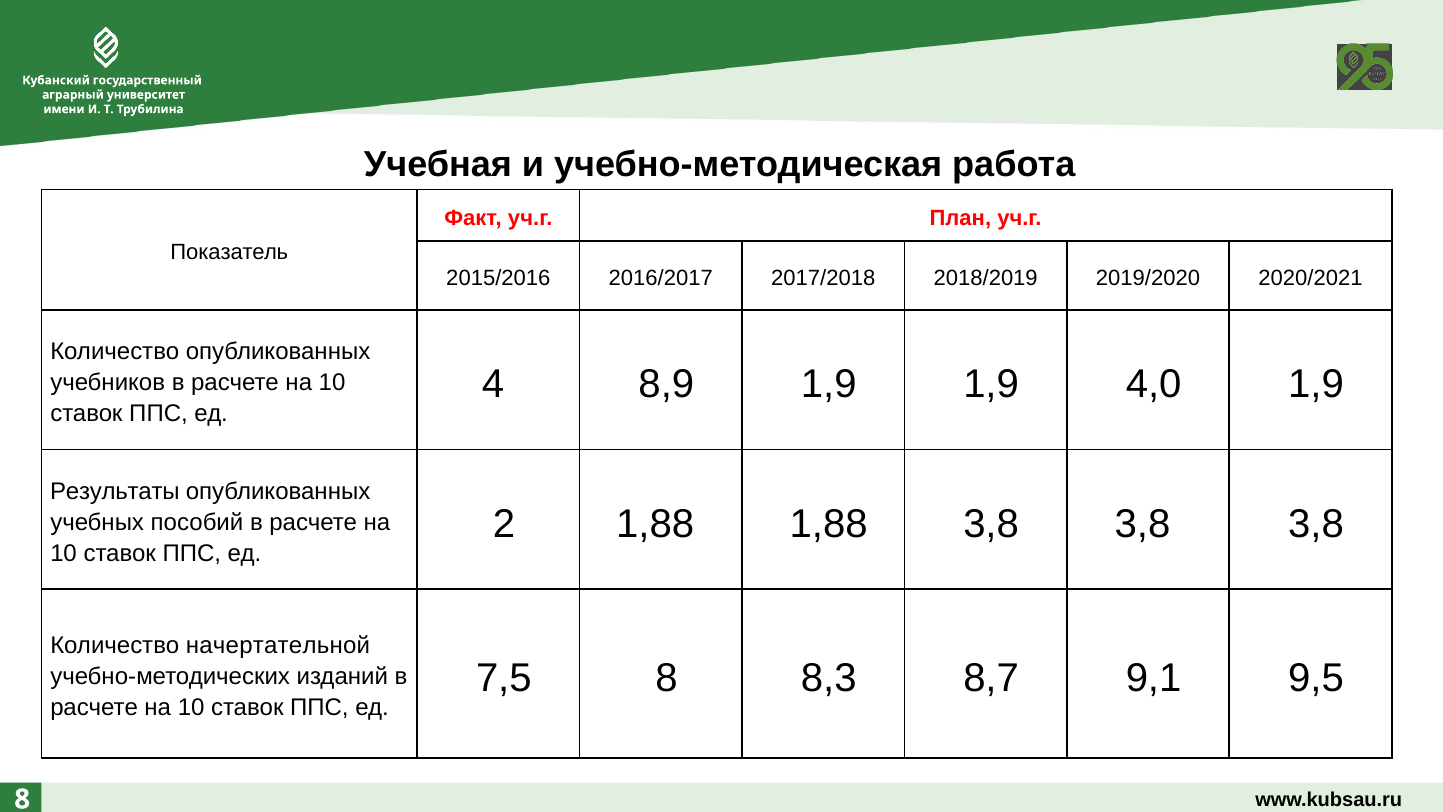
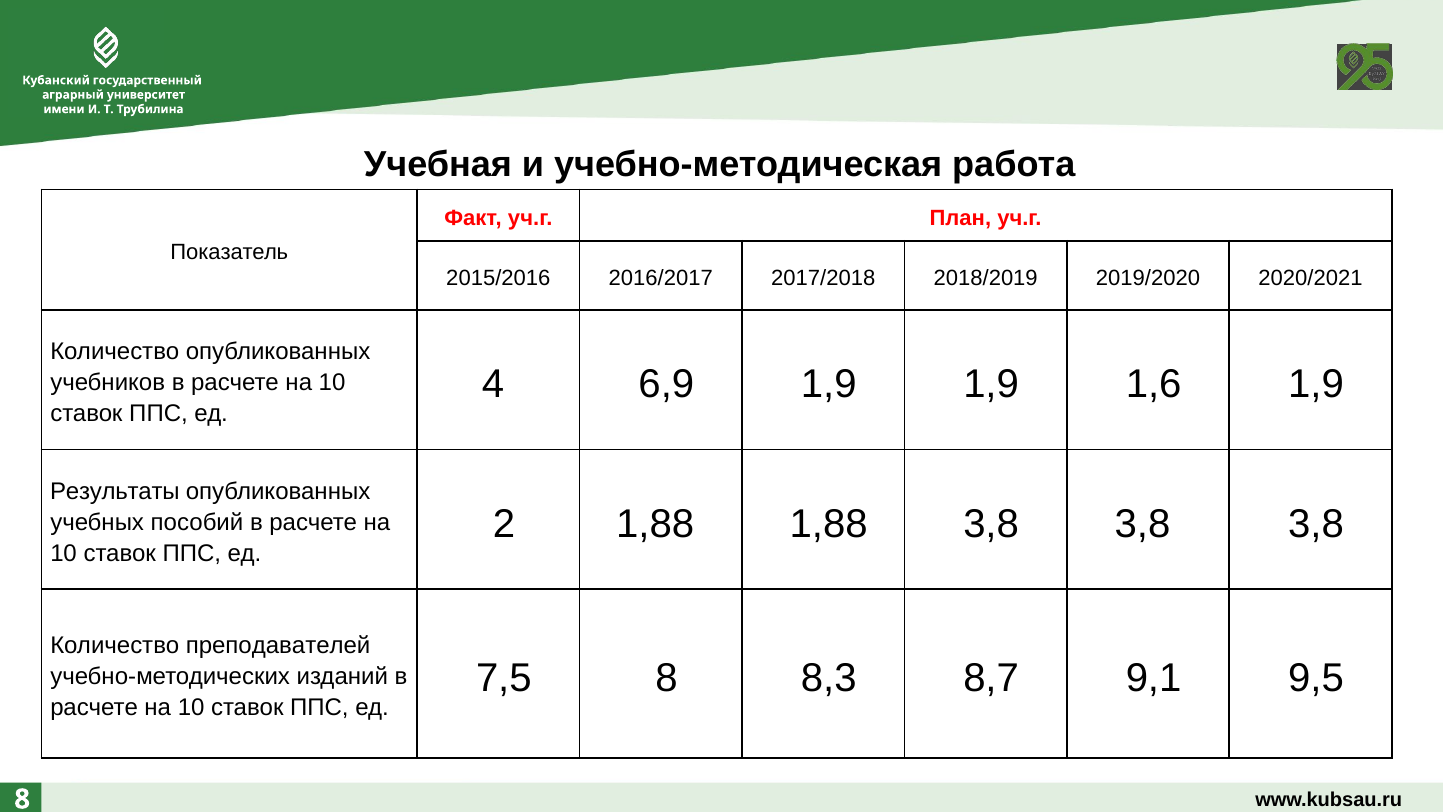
8,9: 8,9 -> 6,9 (666, 384)
4,0: 4,0 -> 1,6 (1154, 384)
начертательной: начертательной -> преподавателей (278, 645)
